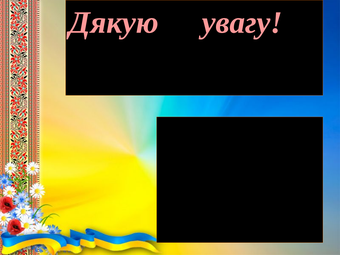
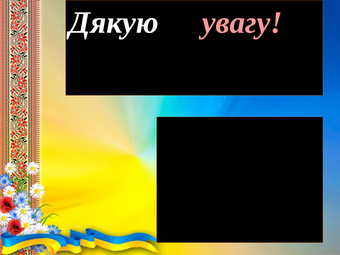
Дякую colour: pink -> white (114, 23)
